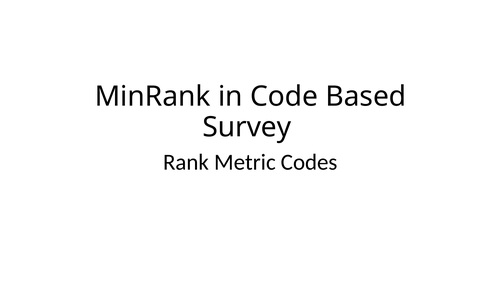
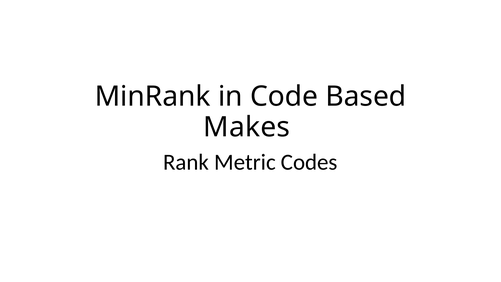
Survey: Survey -> Makes (247, 127)
